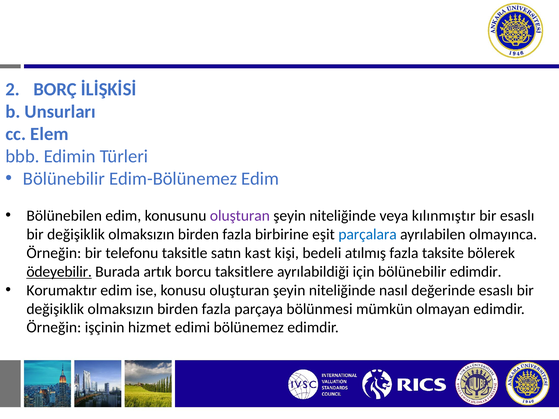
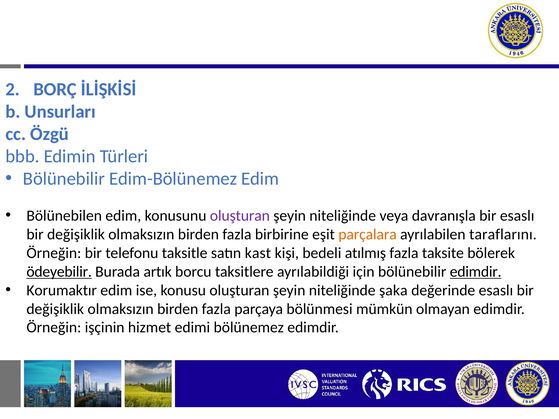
Elem: Elem -> Özgü (50, 134)
kılınmıştır: kılınmıştır -> davranışla (444, 216)
parçalara colour: blue -> orange (368, 235)
olmayınca: olmayınca -> taraflarını (503, 235)
edimdir underline: none -> present (476, 272)
nasıl: nasıl -> şaka (393, 290)
